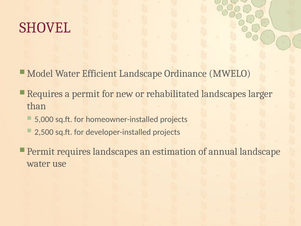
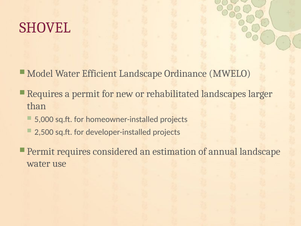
requires landscapes: landscapes -> considered (115, 151)
